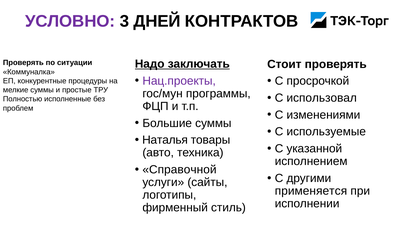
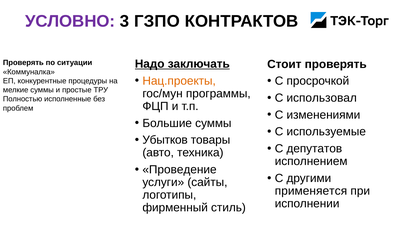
ДНЕЙ: ДНЕЙ -> ГЗПО (157, 21)
Нац.проекты colour: purple -> orange (179, 81)
Наталья: Наталья -> Убытков (165, 140)
указанной: указанной -> депутатов (314, 149)
Справочной: Справочной -> Проведение (180, 170)
